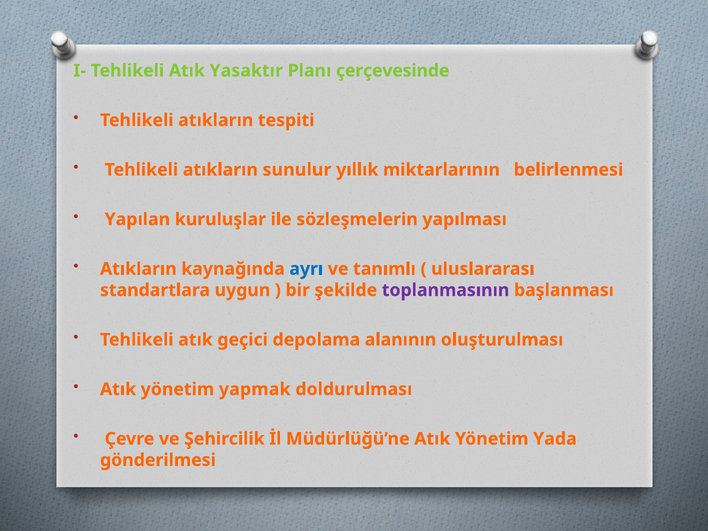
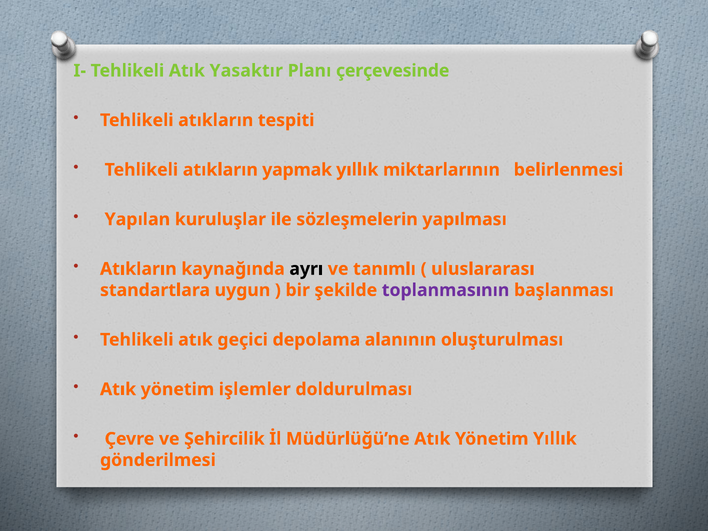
sunulur: sunulur -> yapmak (297, 170)
ayrı colour: blue -> black (306, 269)
yapmak: yapmak -> işlemler (255, 389)
Yönetim Yada: Yada -> Yıllık (555, 439)
